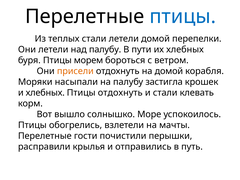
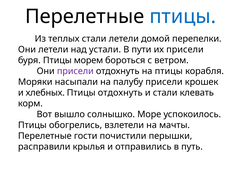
над палубу: палубу -> устали (105, 49)
их хлебных: хлебных -> присели (185, 49)
присели colour: orange -> purple (75, 71)
на домой: домой -> птицы (169, 71)
палубу застигла: застигла -> присели (164, 82)
